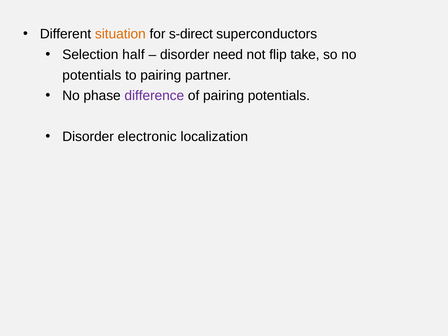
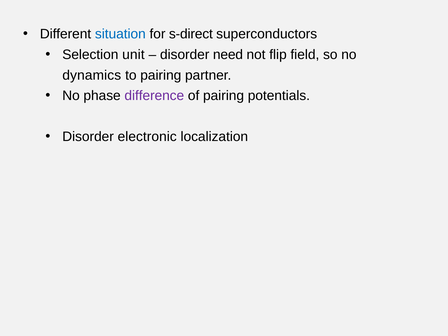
situation colour: orange -> blue (120, 34)
half: half -> unit (133, 55)
take: take -> field (305, 55)
potentials: potentials -> dynamics (92, 75)
